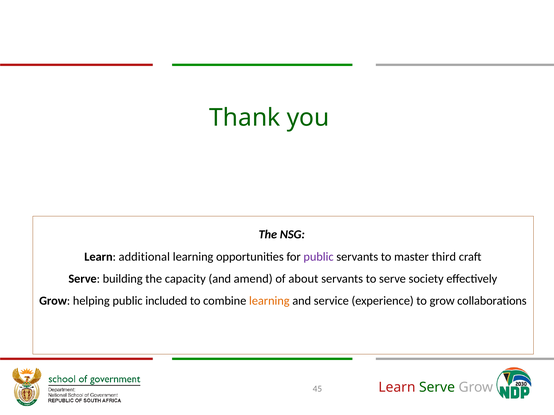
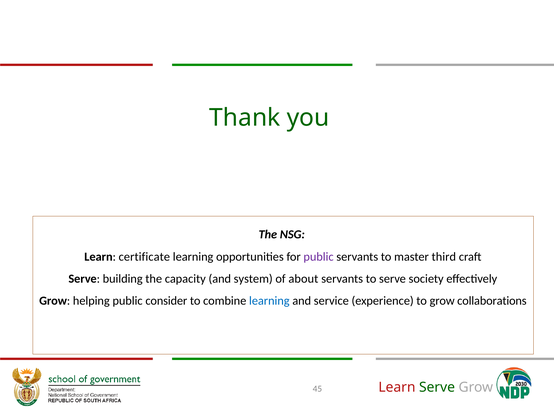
additional: additional -> certificate (144, 257)
amend: amend -> system (253, 279)
included: included -> consider (166, 301)
learning colour: orange -> blue (269, 301)
